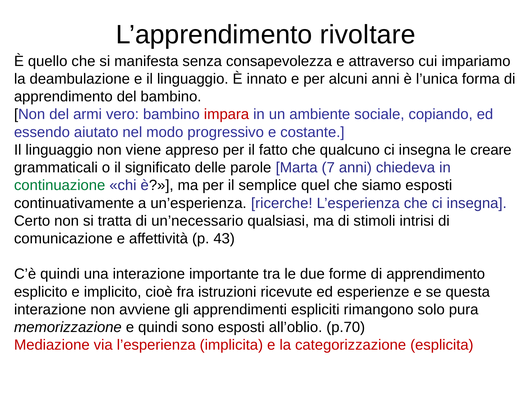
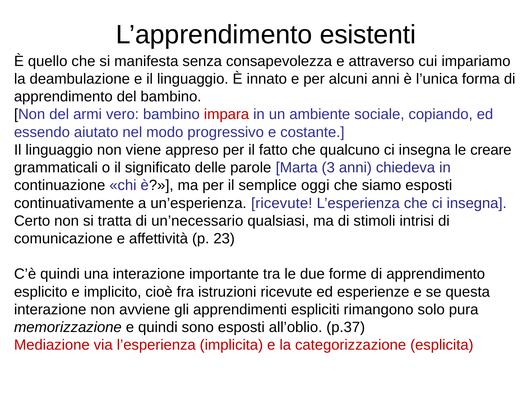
rivoltare: rivoltare -> esistenti (368, 35)
7: 7 -> 3 (328, 168)
continuazione colour: green -> black (60, 185)
quel: quel -> oggi (315, 185)
un’esperienza ricerche: ricerche -> ricevute (282, 203)
43: 43 -> 23 (224, 239)
p.70: p.70 -> p.37 (346, 327)
